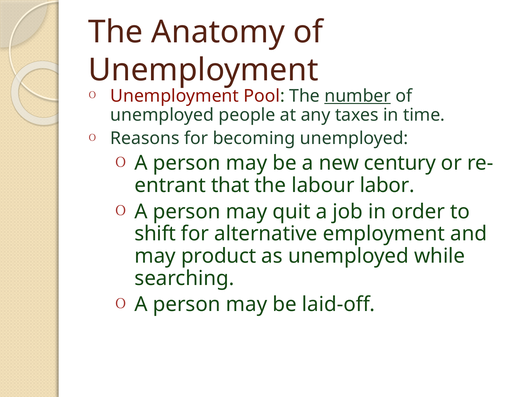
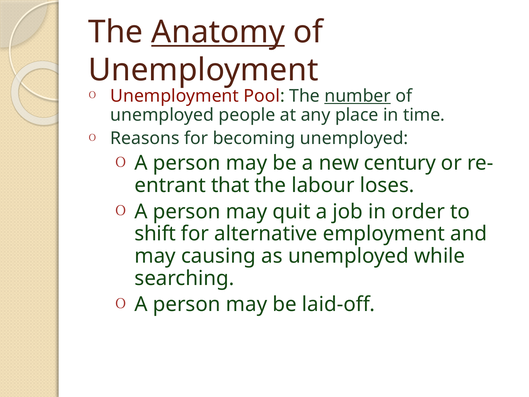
Anatomy underline: none -> present (218, 32)
taxes: taxes -> place (357, 115)
labor: labor -> loses (387, 185)
product: product -> causing (218, 256)
